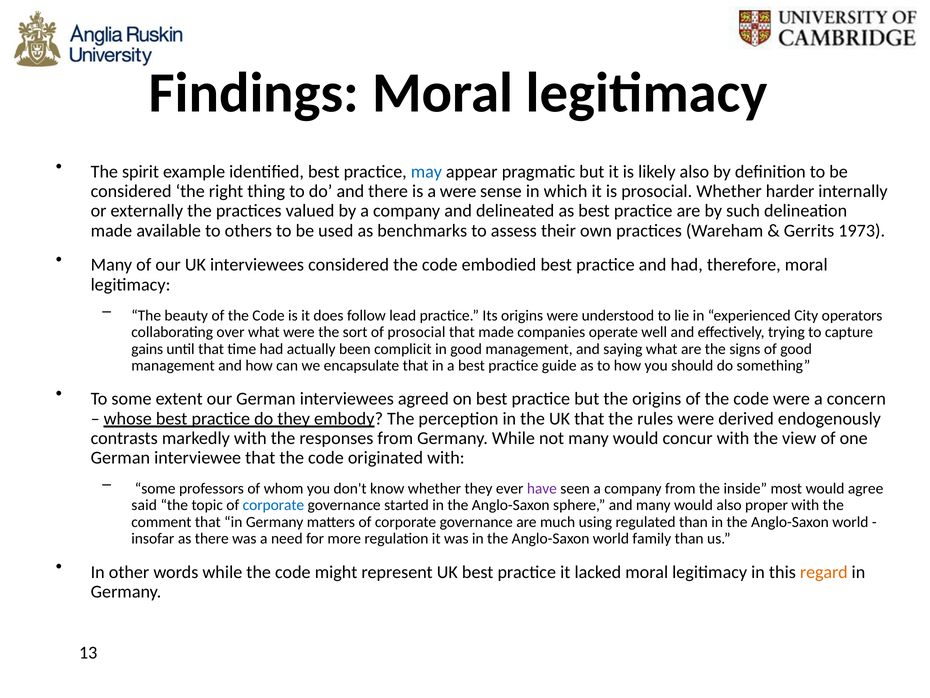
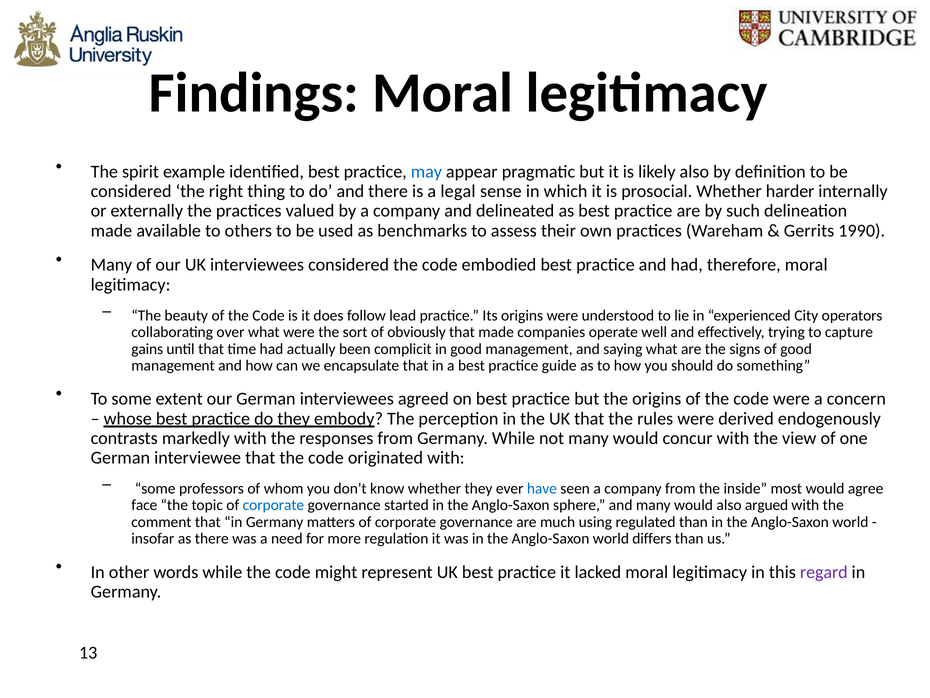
a were: were -> legal (458, 191)
1973: 1973 -> 1990 (862, 230)
of prosocial: prosocial -> obviously (417, 332)
have colour: purple -> blue (542, 488)
said: said -> face (144, 505)
proper: proper -> argued (767, 505)
family: family -> differs (652, 538)
regard colour: orange -> purple (824, 572)
